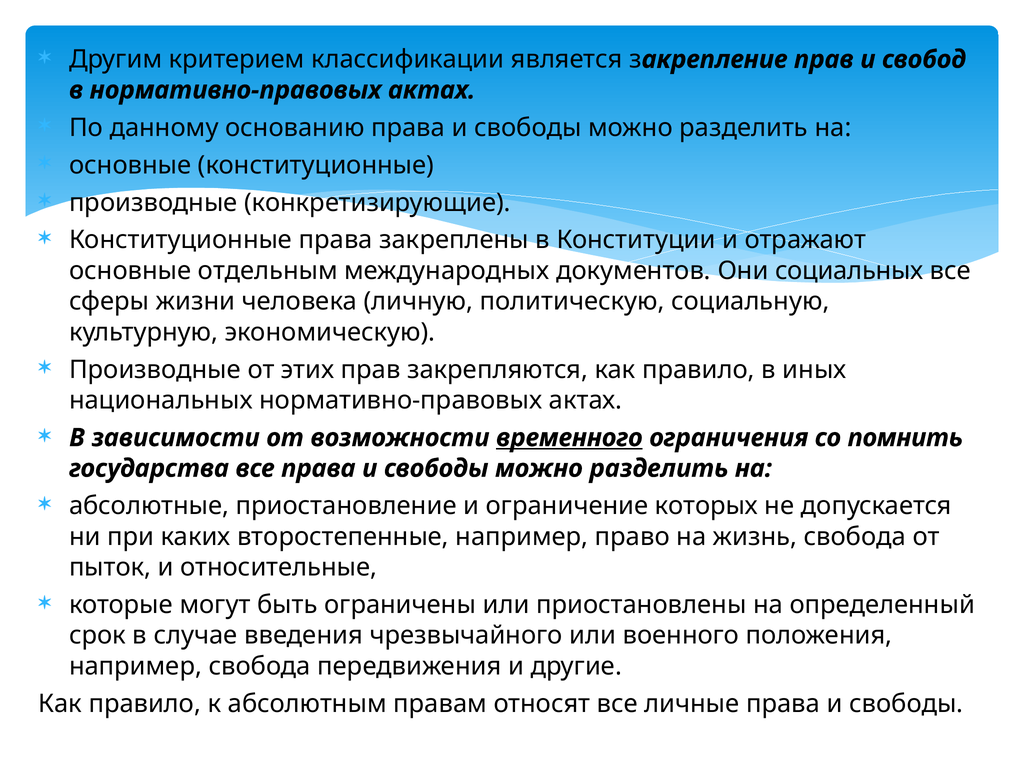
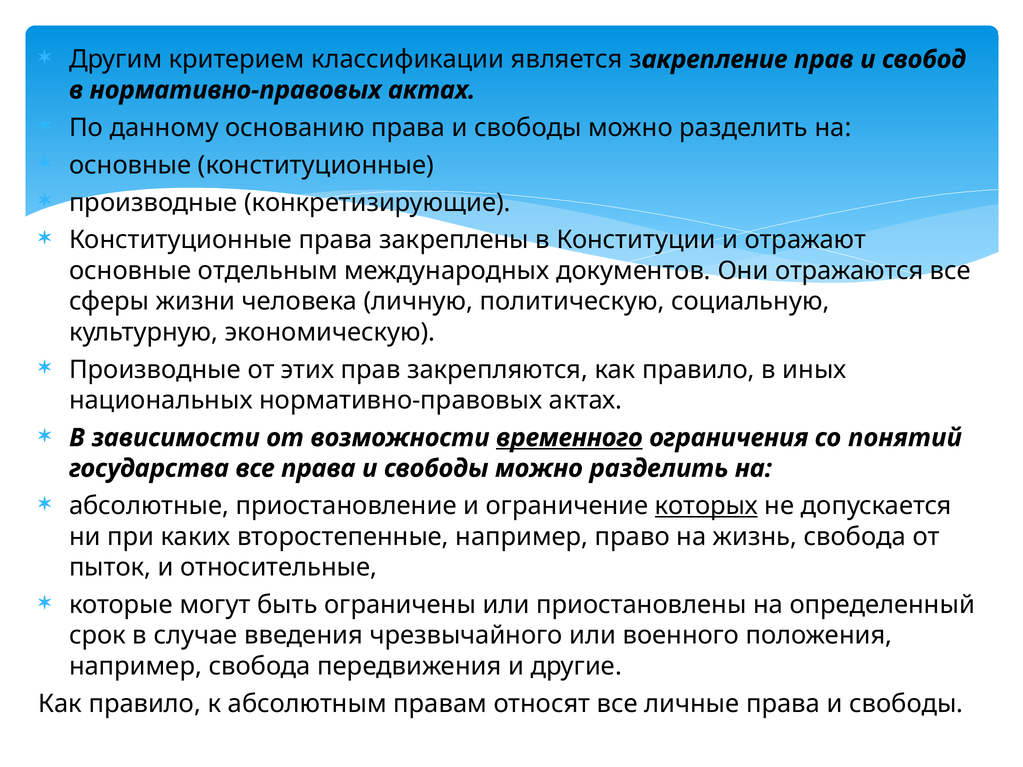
социальных: социальных -> отражаются (849, 271)
помнить: помнить -> понятий (905, 438)
которых underline: none -> present (706, 506)
